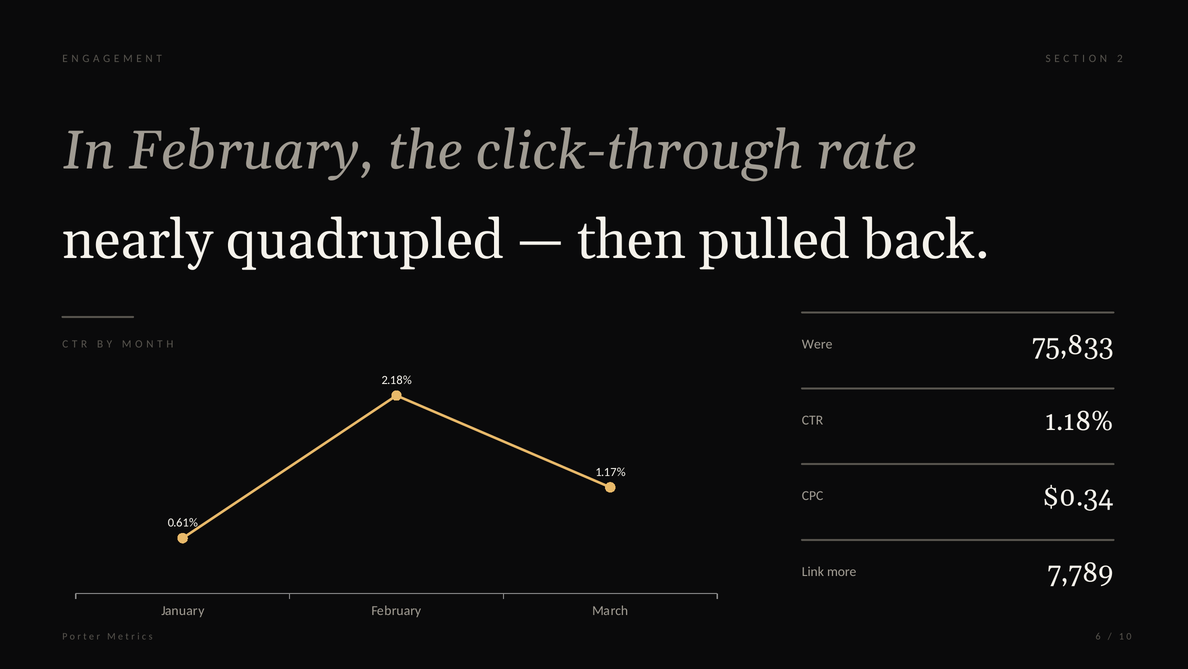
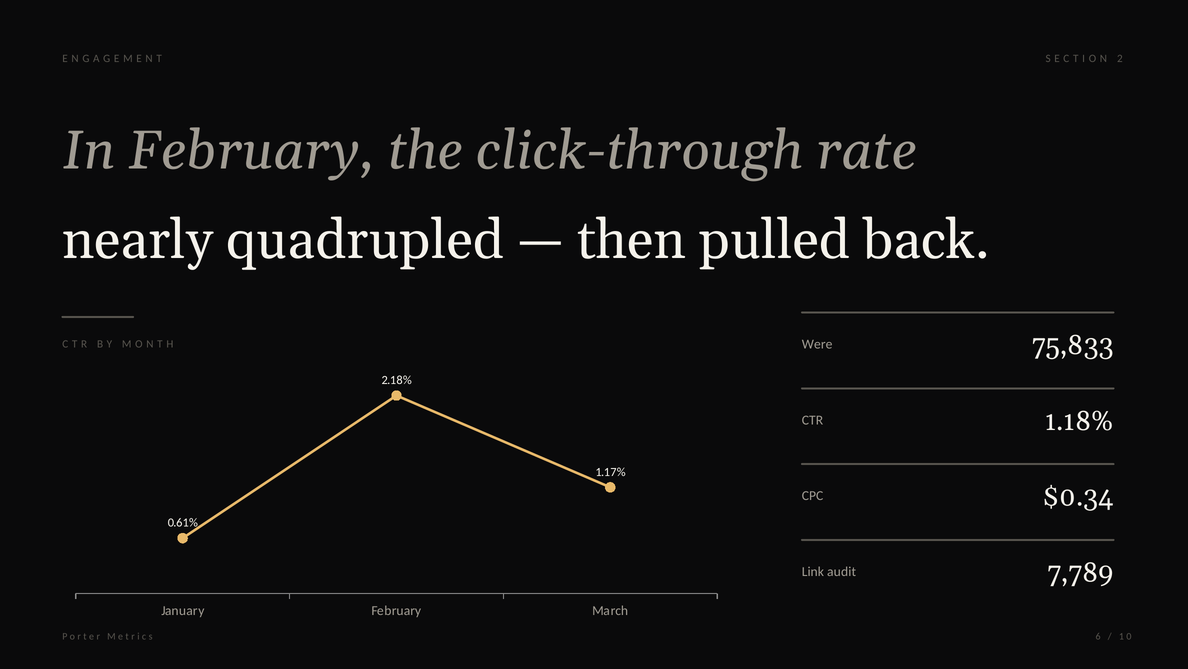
more: more -> audit (842, 571)
